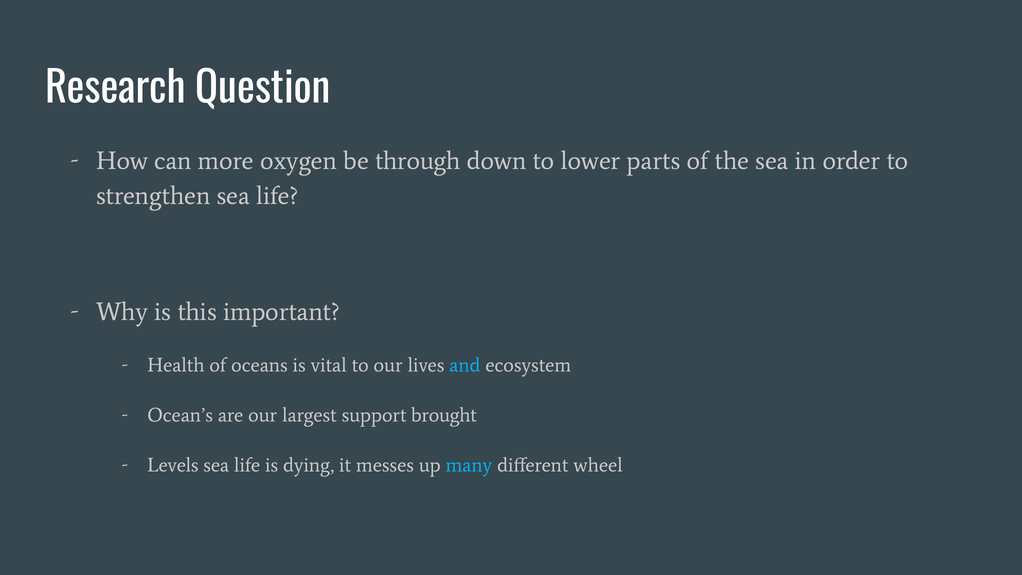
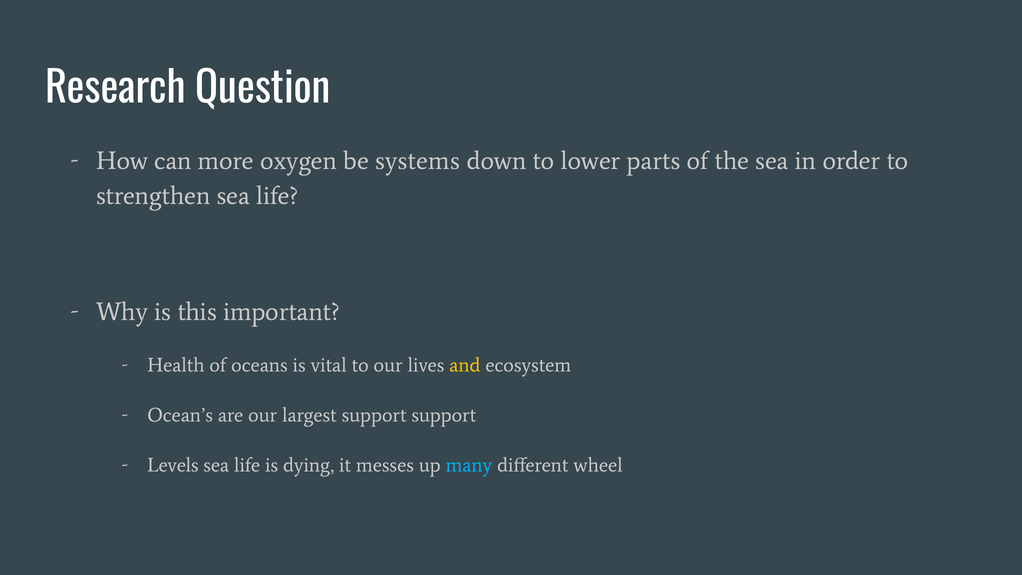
through: through -> systems (418, 161)
and colour: light blue -> yellow (465, 365)
support brought: brought -> support (444, 415)
